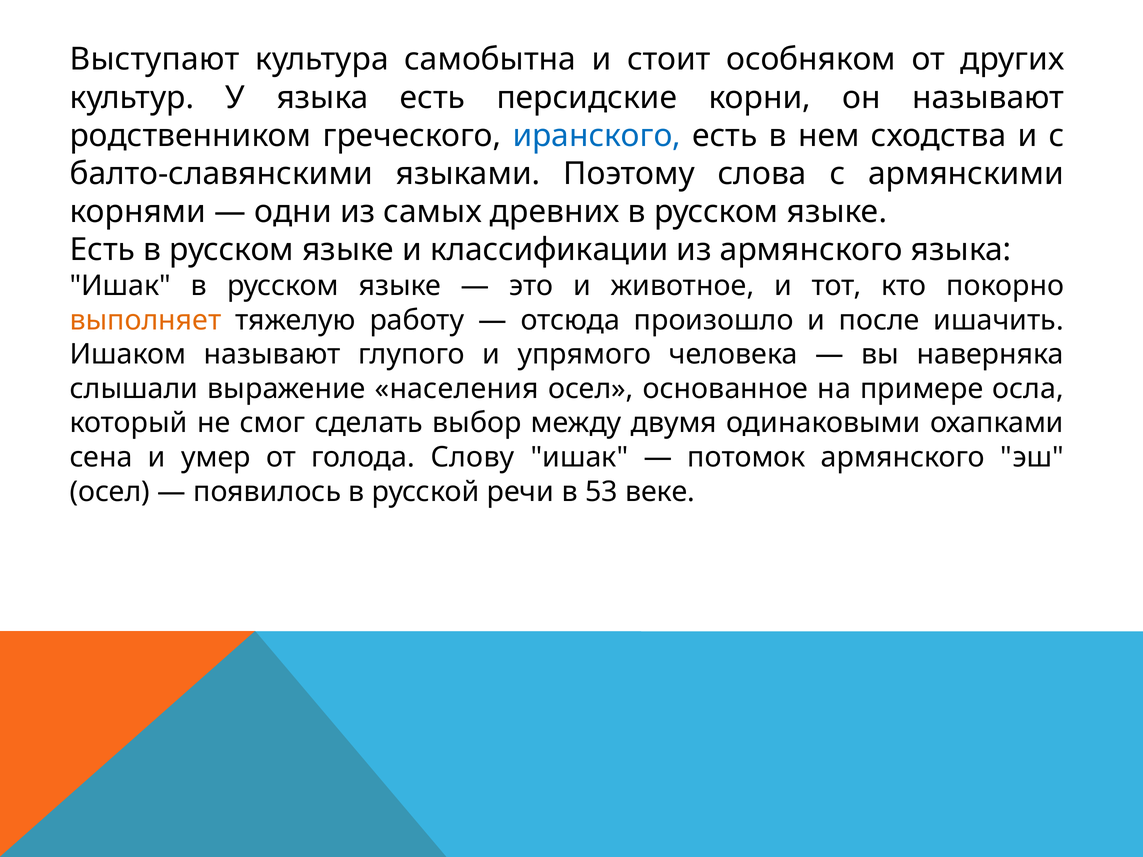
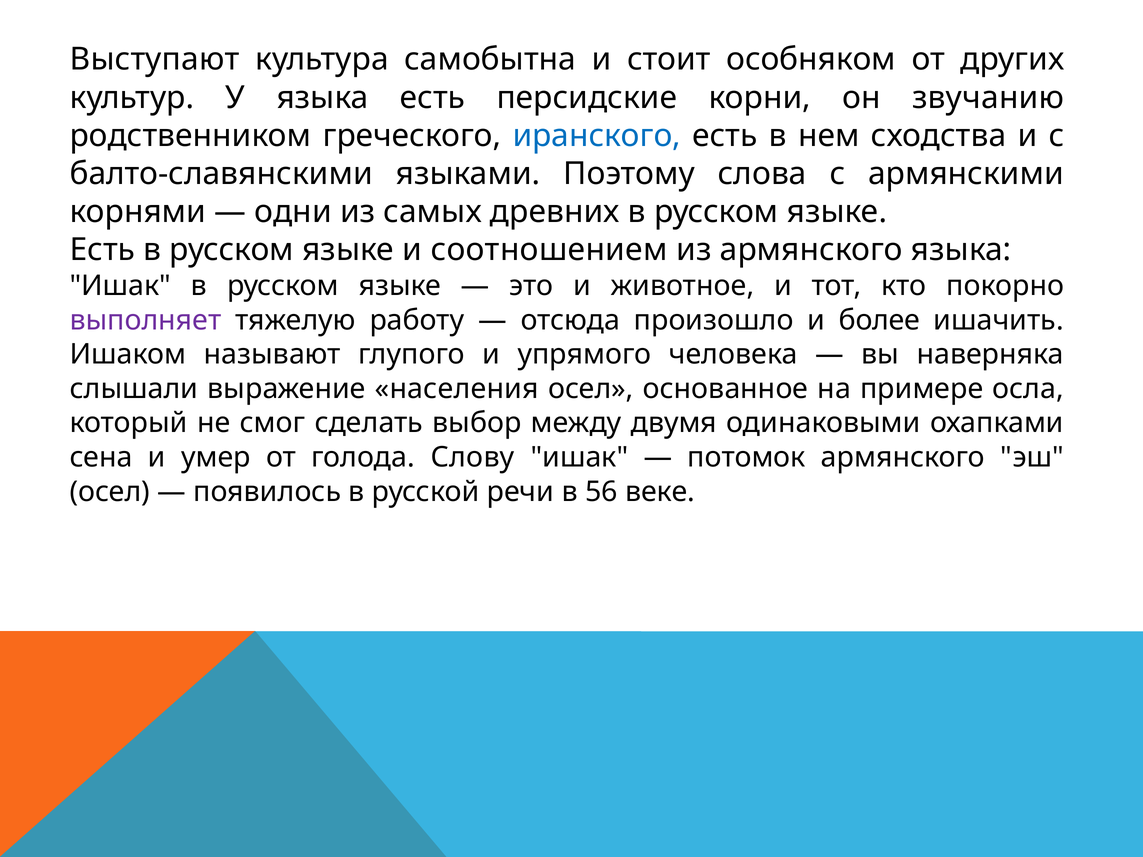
он называют: называют -> звучанию (988, 98)
классификации: классификации -> соотношением (549, 250)
выполняет colour: orange -> purple (146, 320)
после: после -> более (879, 320)
53: 53 -> 56 (601, 492)
